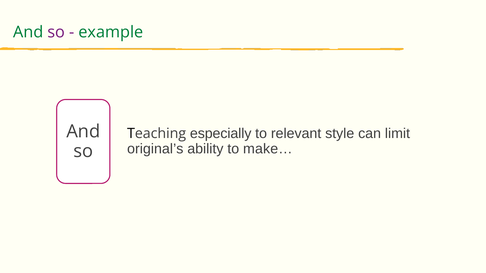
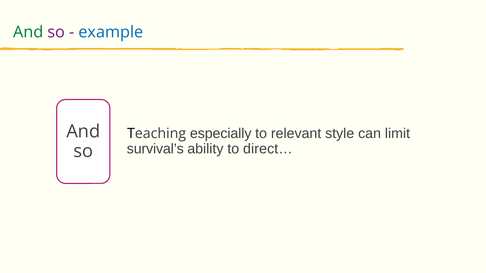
example colour: green -> blue (111, 32)
original’s: original’s -> survival’s (155, 149)
make…: make… -> direct… (268, 149)
